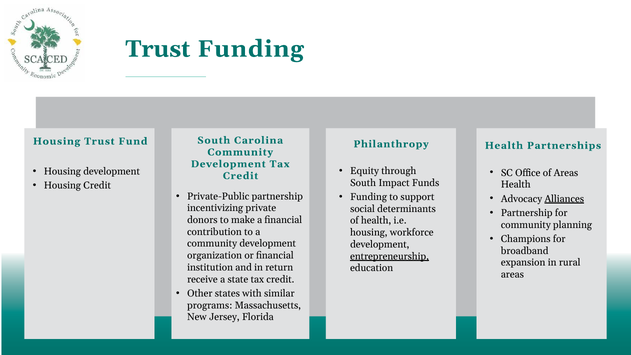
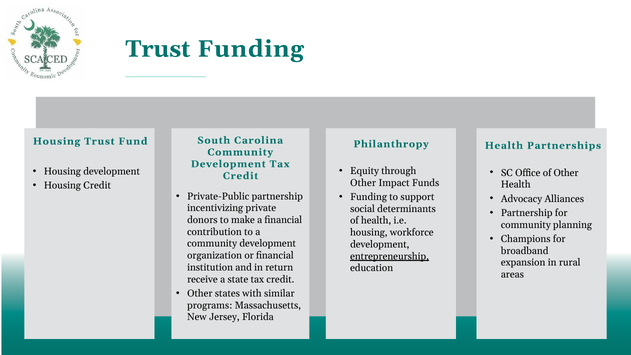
of Areas: Areas -> Other (566, 173)
South: South -> Other (363, 183)
Alliances underline: present -> none (564, 199)
